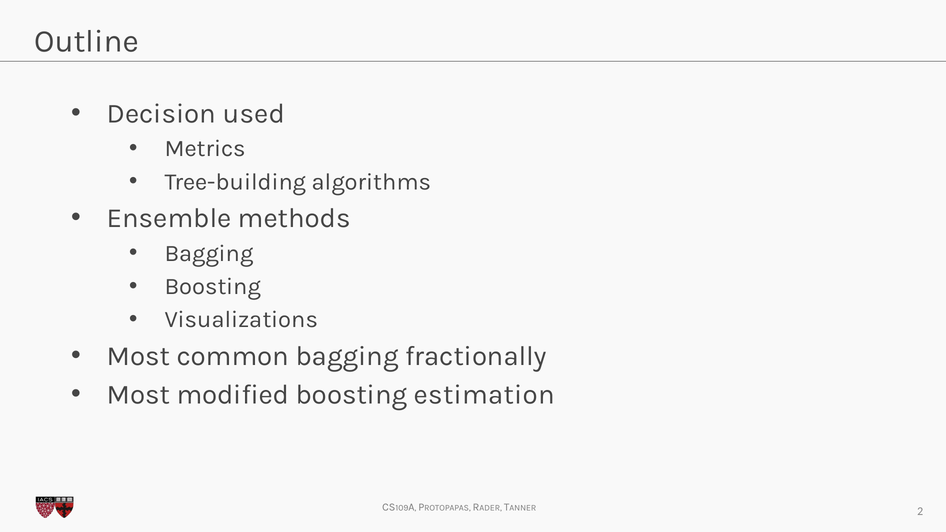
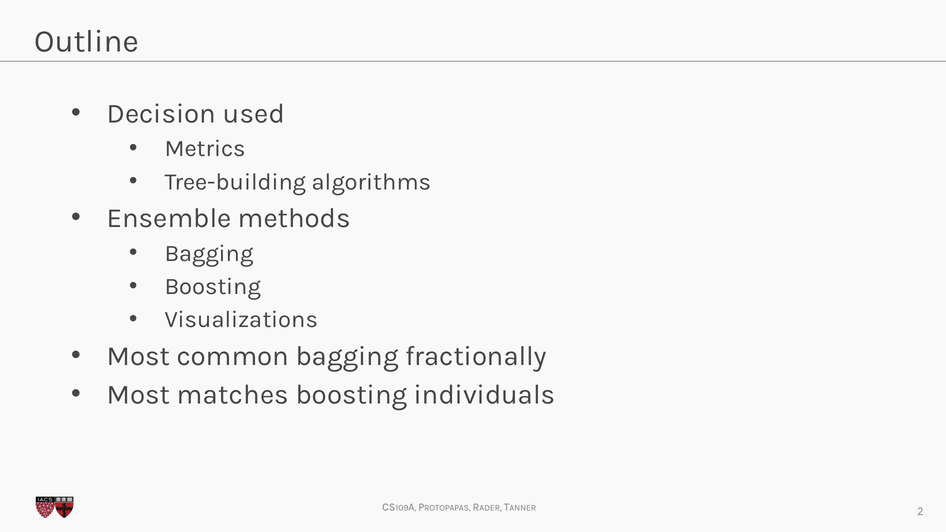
modified: modified -> matches (233, 395)
estimation: estimation -> individuals (485, 395)
